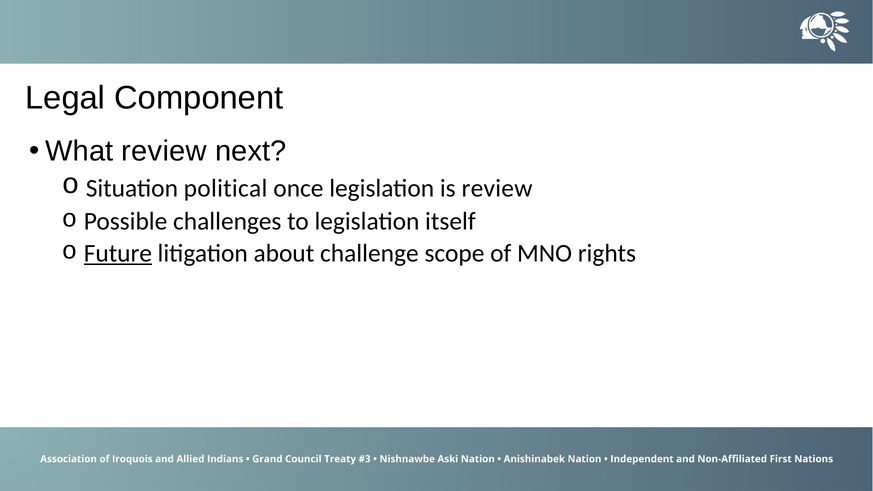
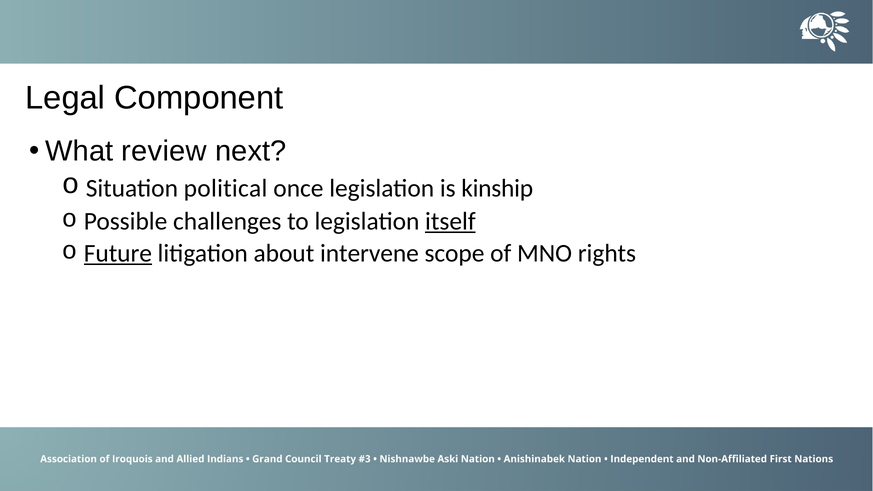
is review: review -> kinship (497, 188)
itself underline: none -> present (450, 221)
challenge: challenge -> intervene (369, 253)
